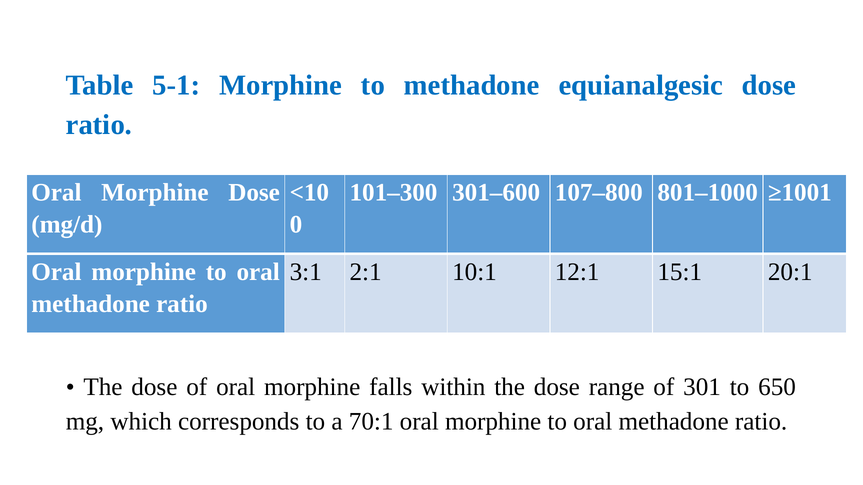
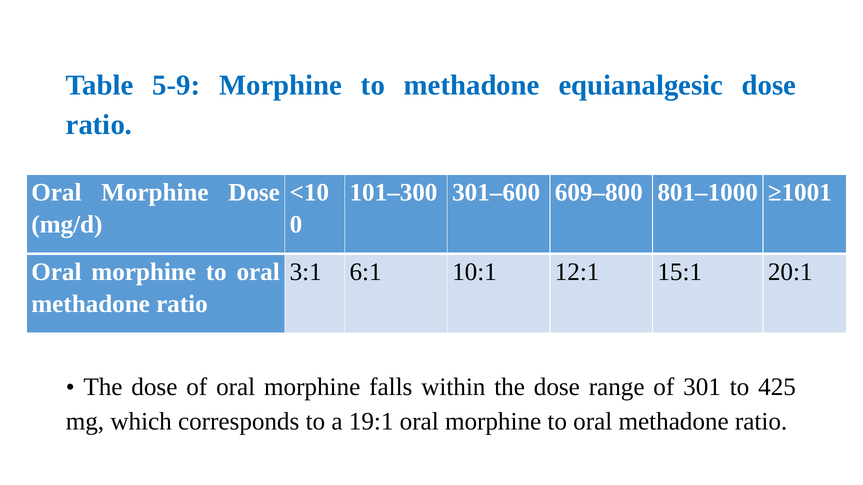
5-1: 5-1 -> 5-9 (176, 85)
107–800: 107–800 -> 609–800 (599, 193)
2:1: 2:1 -> 6:1 (366, 272)
650: 650 -> 425 (777, 387)
70:1: 70:1 -> 19:1 (371, 422)
